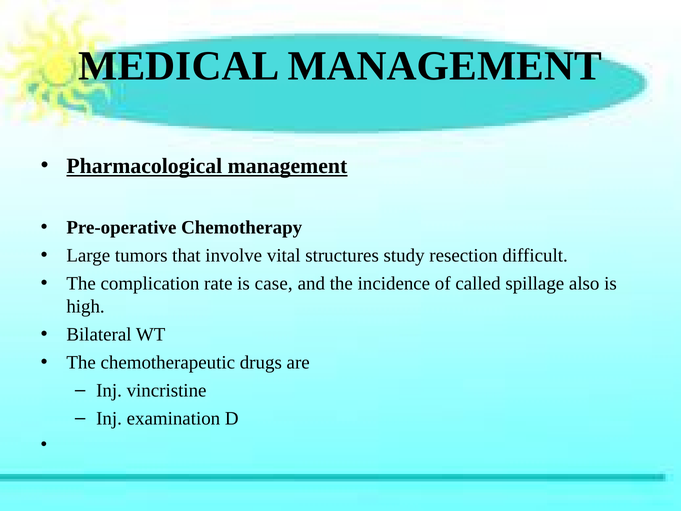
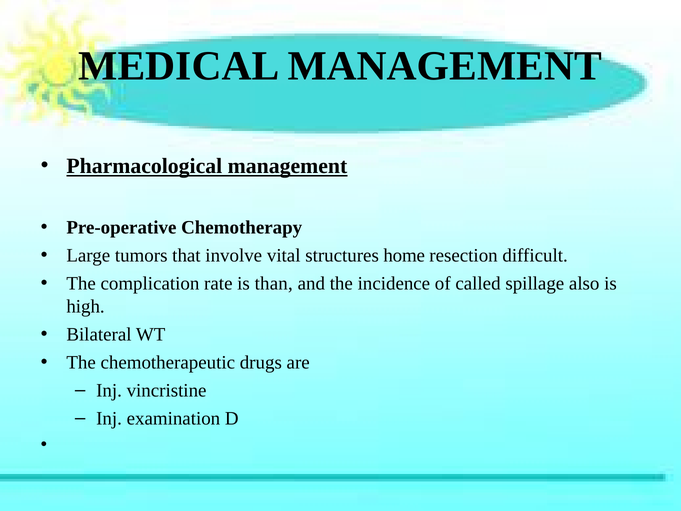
study: study -> home (404, 256)
case: case -> than (274, 284)
